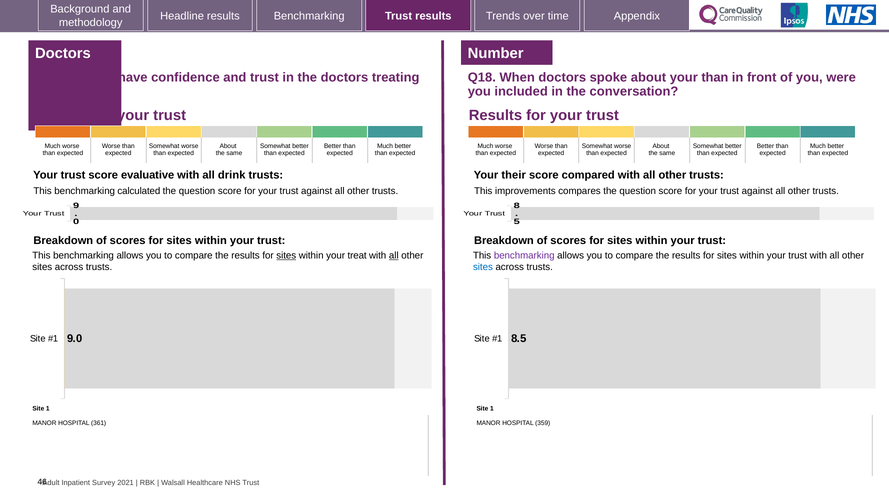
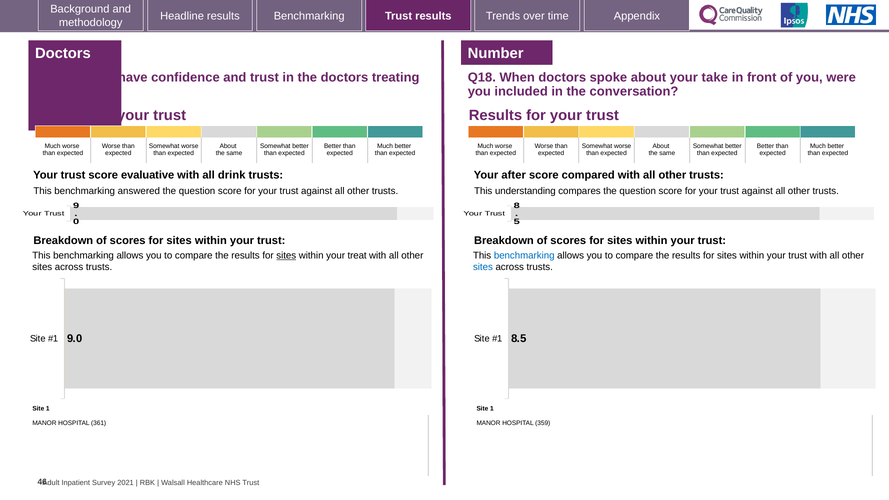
your than: than -> take (715, 78)
their: their -> after (514, 175)
calculated: calculated -> answered (139, 191)
improvements: improvements -> understanding (525, 191)
all underline: present -> none (394, 256)
benchmarking colour: purple -> blue (524, 256)
